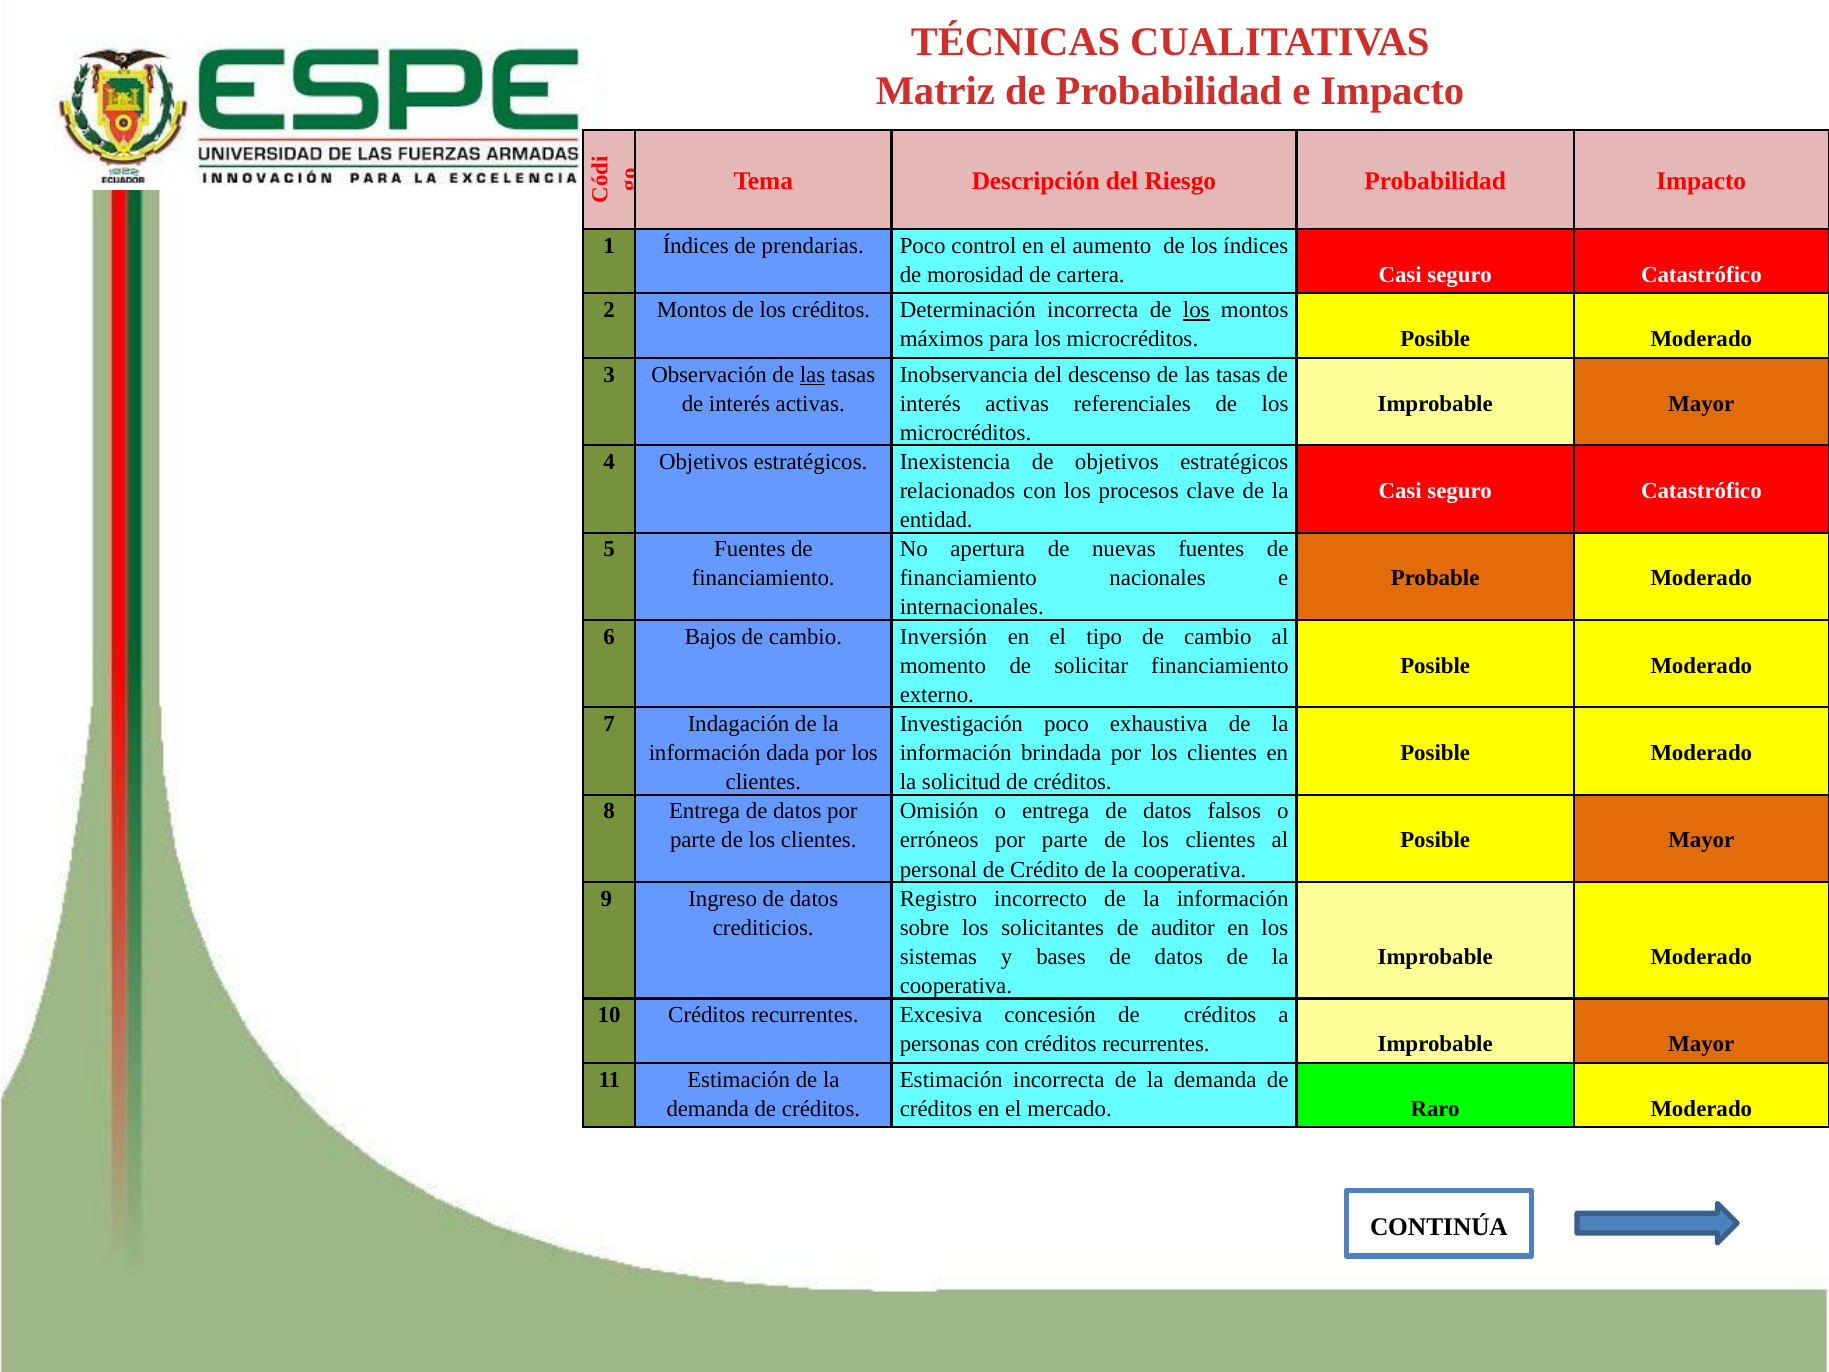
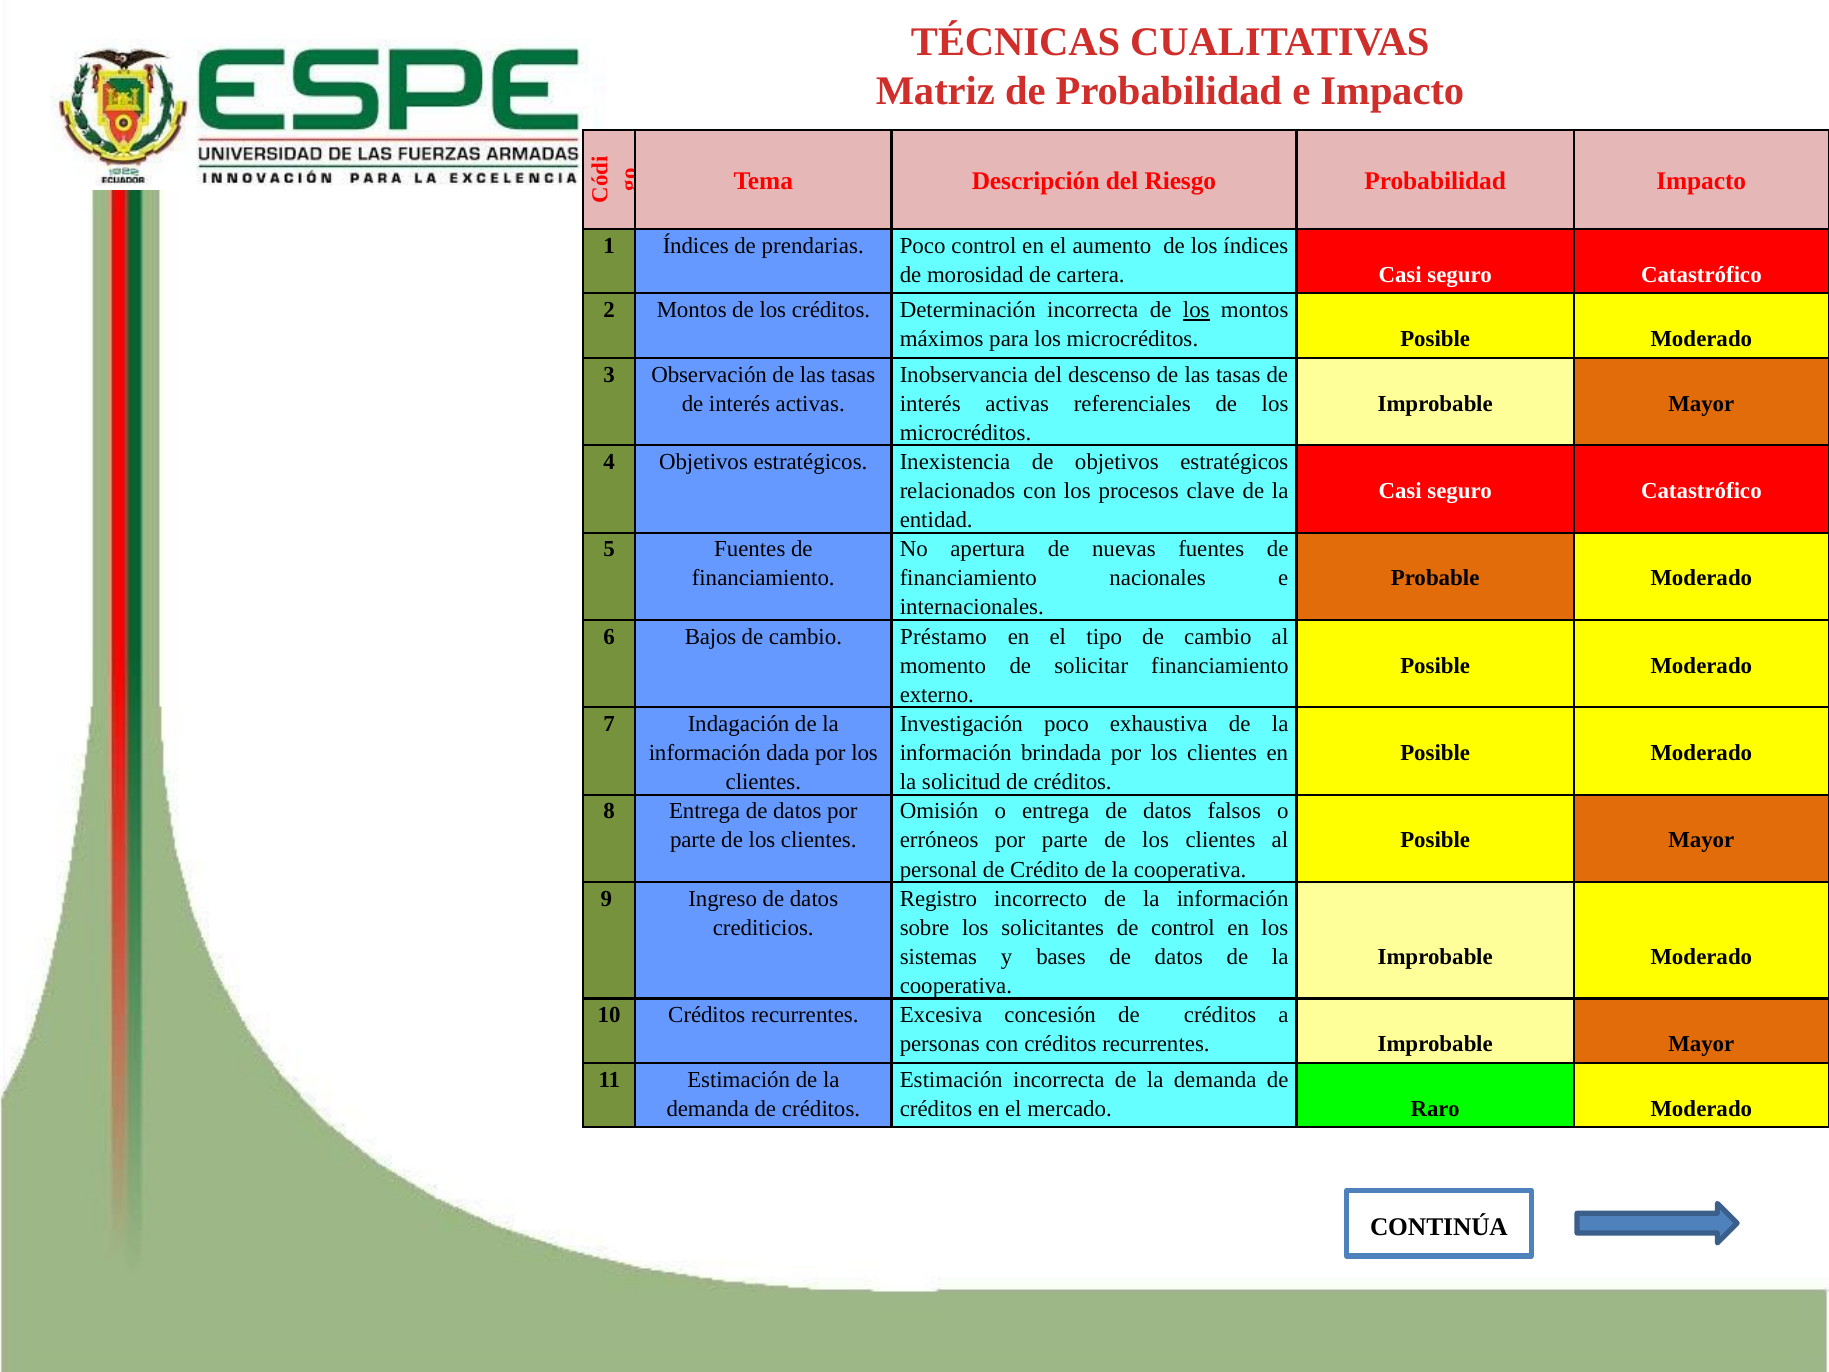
las underline: present -> none (813, 374)
Inversión: Inversión -> Préstamo (943, 636)
de auditor: auditor -> control (1183, 928)
